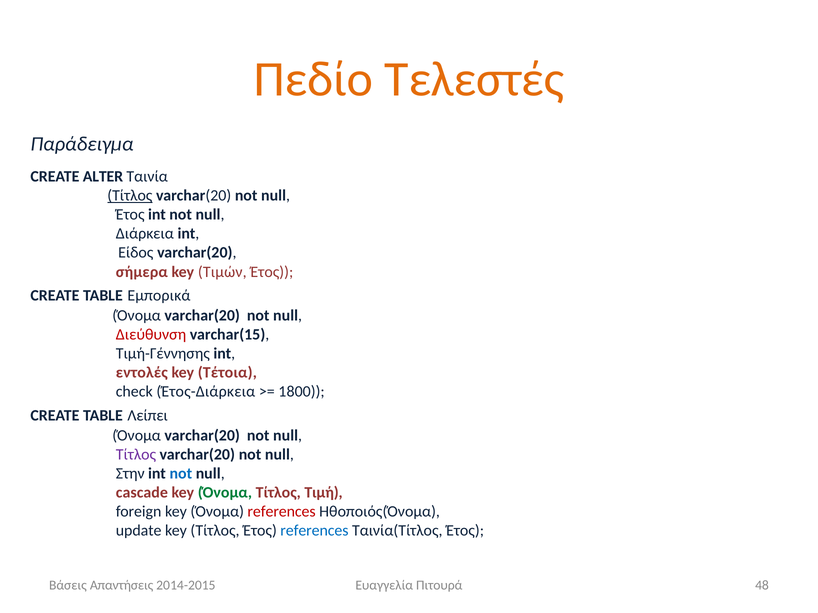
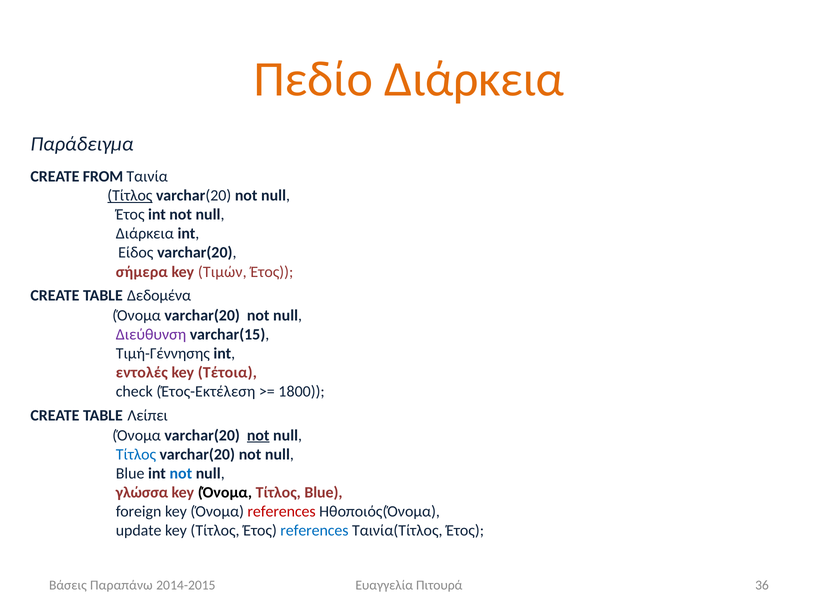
Πεδίο Τελεστές: Τελεστές -> Διάρκεια (474, 79)
ALTER: ALTER -> FROM (103, 177)
Εμπορικά: Εμπορικά -> Δεδομένα (159, 296)
Διεύθυνση colour: red -> purple (151, 335)
Έτος-Διάρκεια: Έτος-Διάρκεια -> Έτος-Εκτέλεση (206, 392)
not underline: none -> present (258, 436)
Τίτλος colour: purple -> blue (136, 455)
Στην: Στην -> Blue (130, 474)
cascade: cascade -> γλώσσα (142, 493)
Όνομα colour: green -> black (225, 493)
Τίτλος Τιμή: Τιμή -> Blue (323, 493)
Απαντήσεις: Απαντήσεις -> Παραπάνω (121, 586)
48: 48 -> 36 (762, 586)
